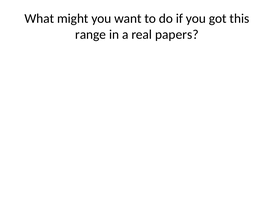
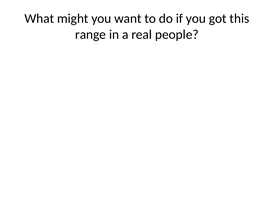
papers: papers -> people (177, 35)
